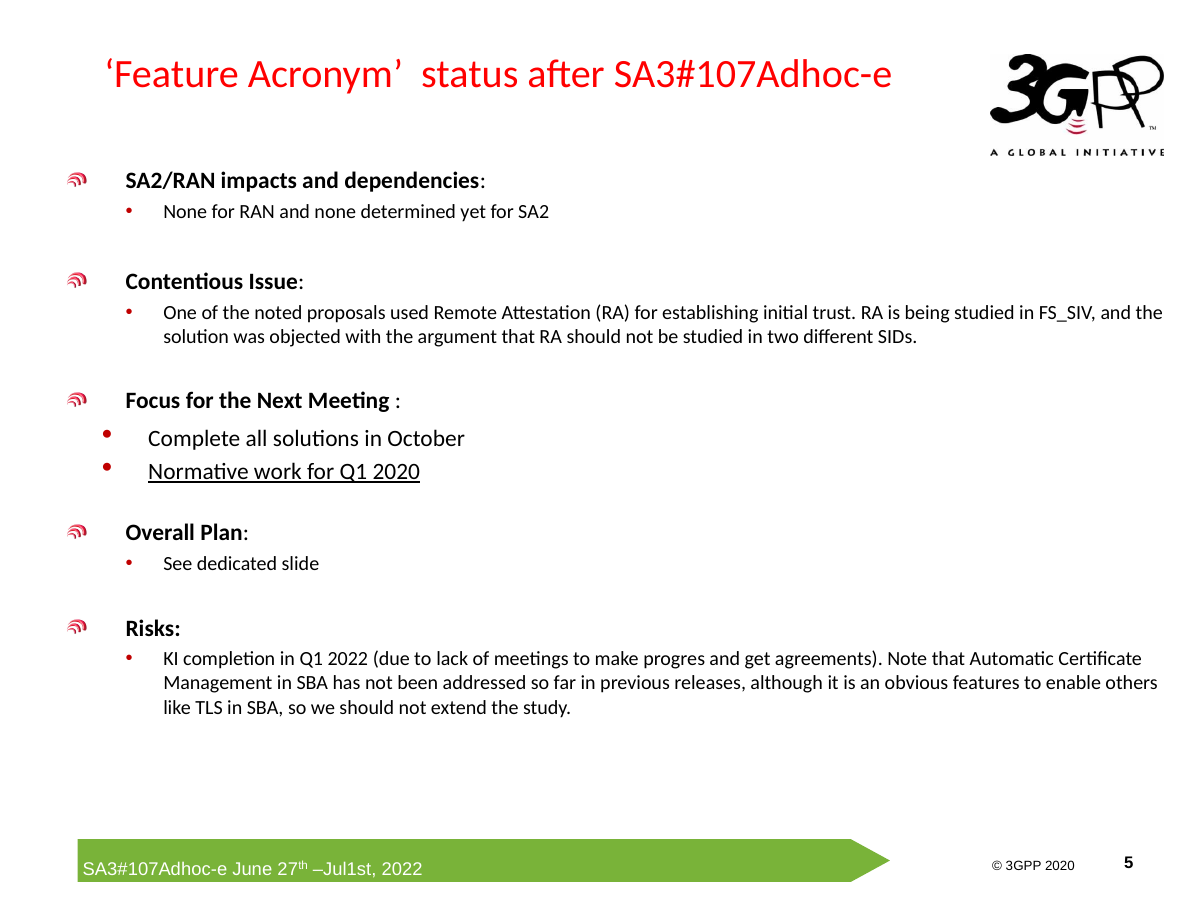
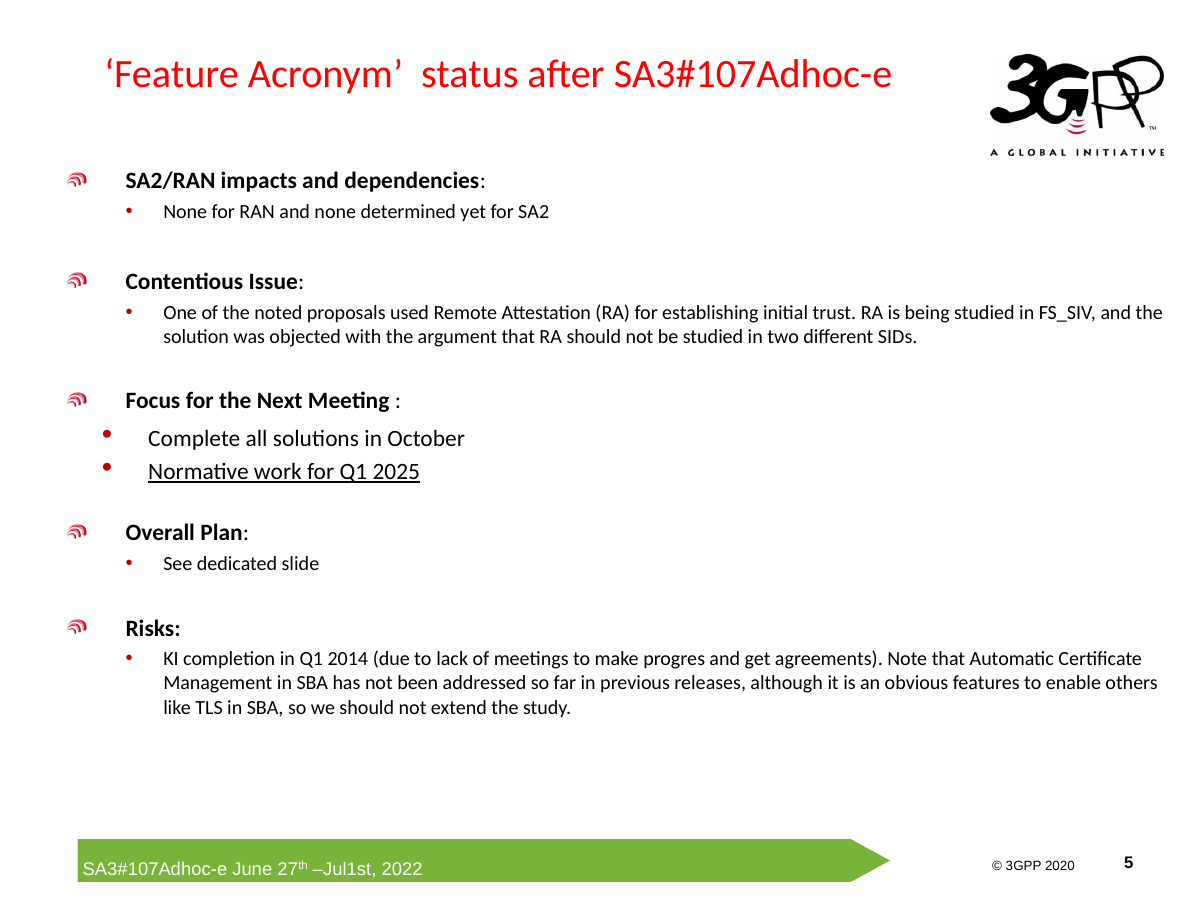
Q1 2020: 2020 -> 2025 (396, 472)
Q1 2022: 2022 -> 2014 (348, 659)
